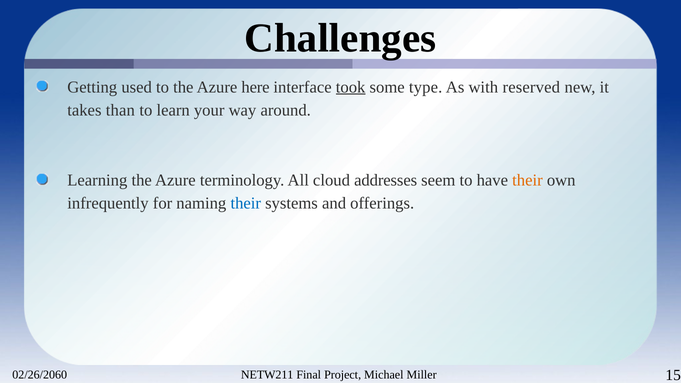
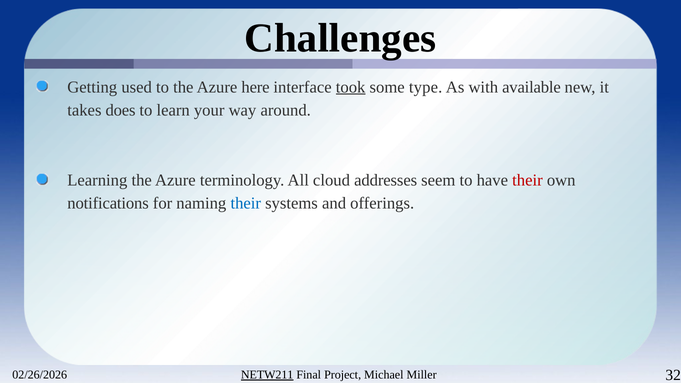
reserved: reserved -> available (531, 87)
than: than -> does (121, 110)
their colour: orange -> red (527, 180)
infrequently: infrequently -> notifications (108, 203)
02/26/2060: 02/26/2060 -> 02/26/2026 (40, 375)
NETW211 underline: none -> present (267, 375)
15: 15 -> 32 (673, 375)
